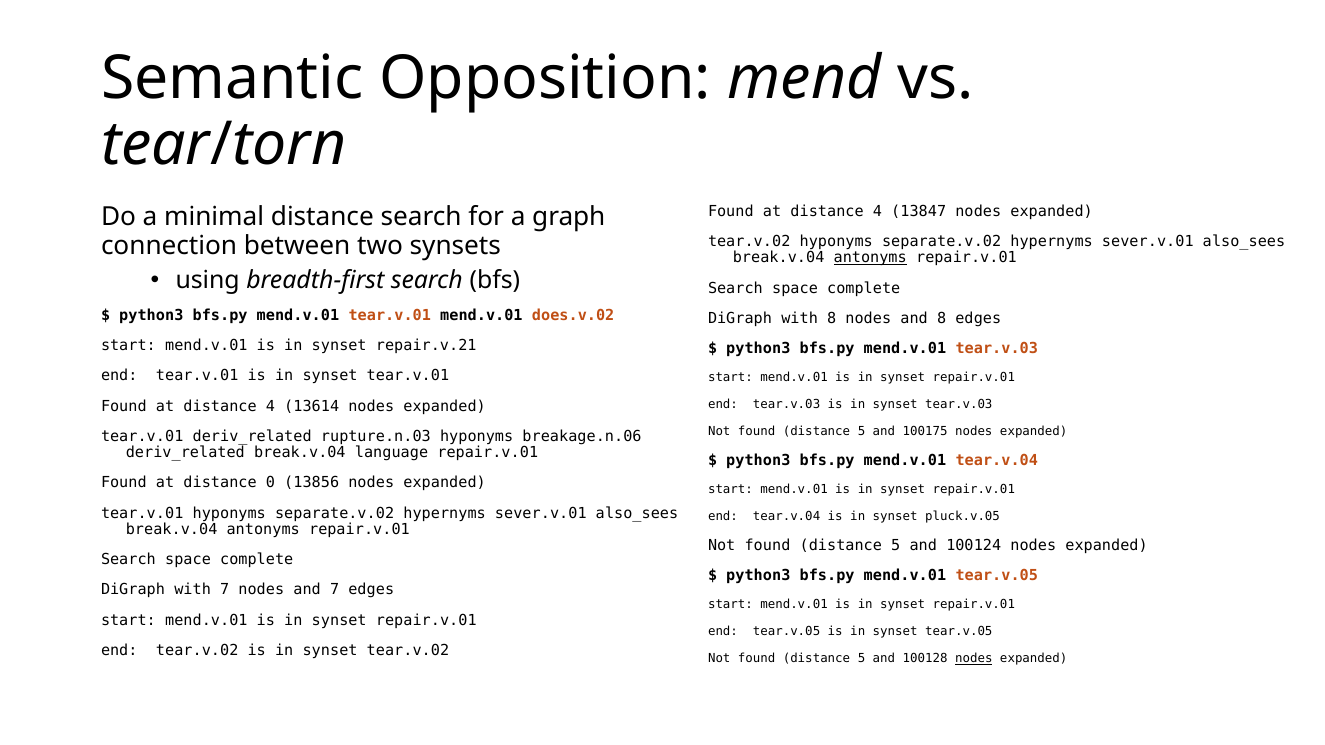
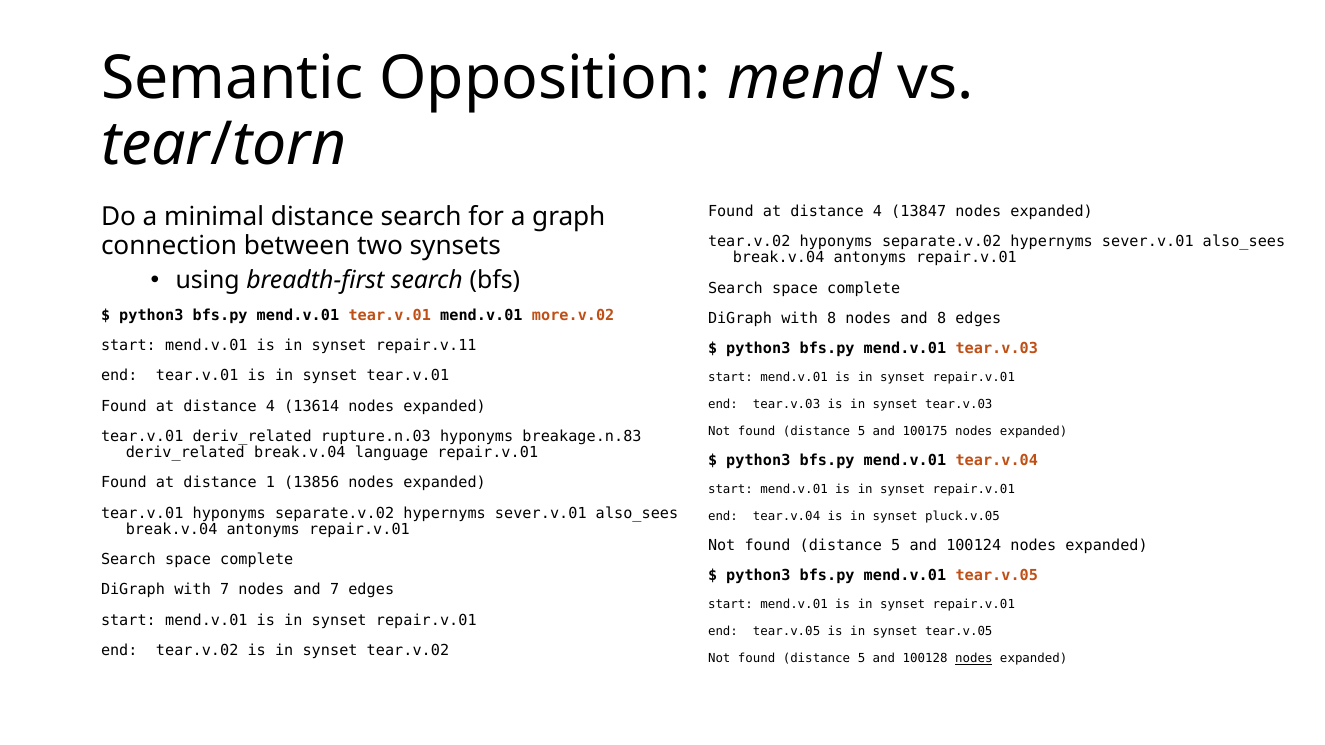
antonyms underline: present -> none (870, 258)
does.v.02: does.v.02 -> more.v.02 (573, 316)
repair.v.21: repair.v.21 -> repair.v.11 (426, 346)
breakage.n.06: breakage.n.06 -> breakage.n.83 (582, 437)
0: 0 -> 1 (270, 483)
